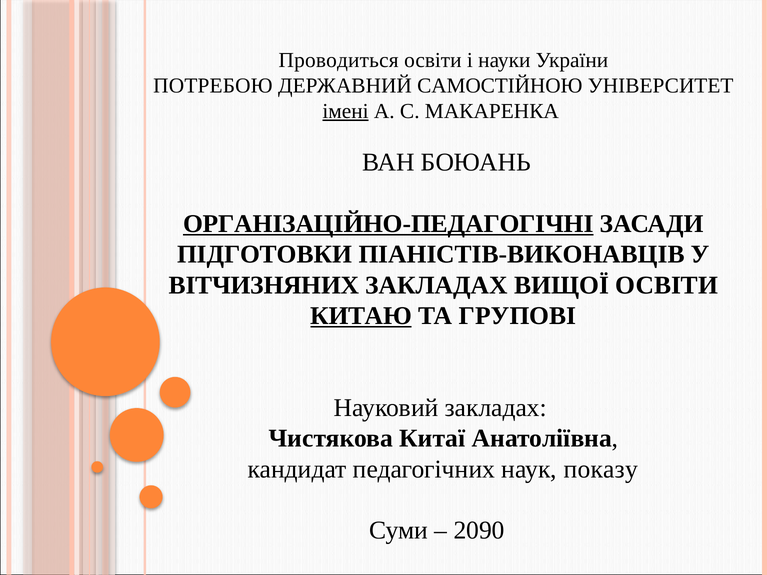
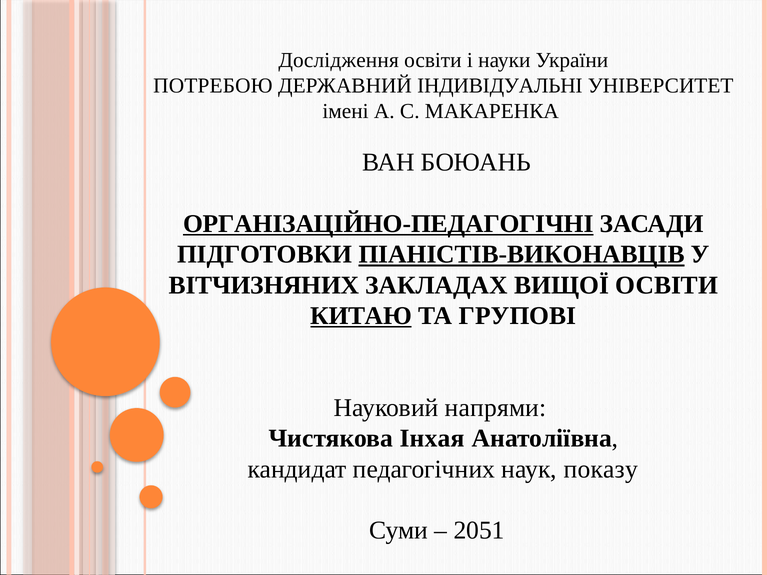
Проводиться: Проводиться -> Дослідження (339, 60)
САМОСТІЙНОЮ: САМОСТІЙНОЮ -> ІНДИВІДУАЛЬНІ (500, 86)
імені underline: present -> none (346, 111)
ПІАНІСТІВ-ВИКОНАВЦІВ underline: none -> present (522, 255)
Науковий закладах: закладах -> напрями (496, 408)
Китаї: Китаї -> Інхая (432, 439)
2090: 2090 -> 2051 (479, 531)
